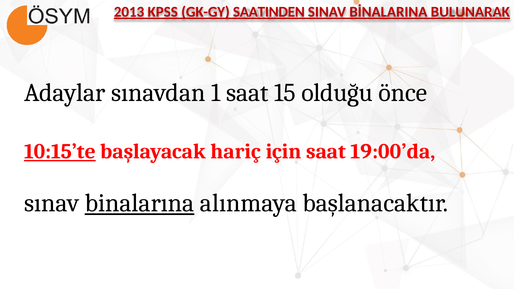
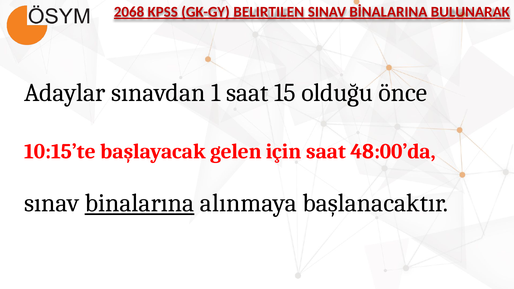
2013: 2013 -> 2068 (129, 12)
SAATINDEN: SAATINDEN -> BELIRTILEN (269, 12)
10:15’te underline: present -> none (60, 151)
hariç: hariç -> gelen (236, 151)
19:00’da: 19:00’da -> 48:00’da (393, 151)
